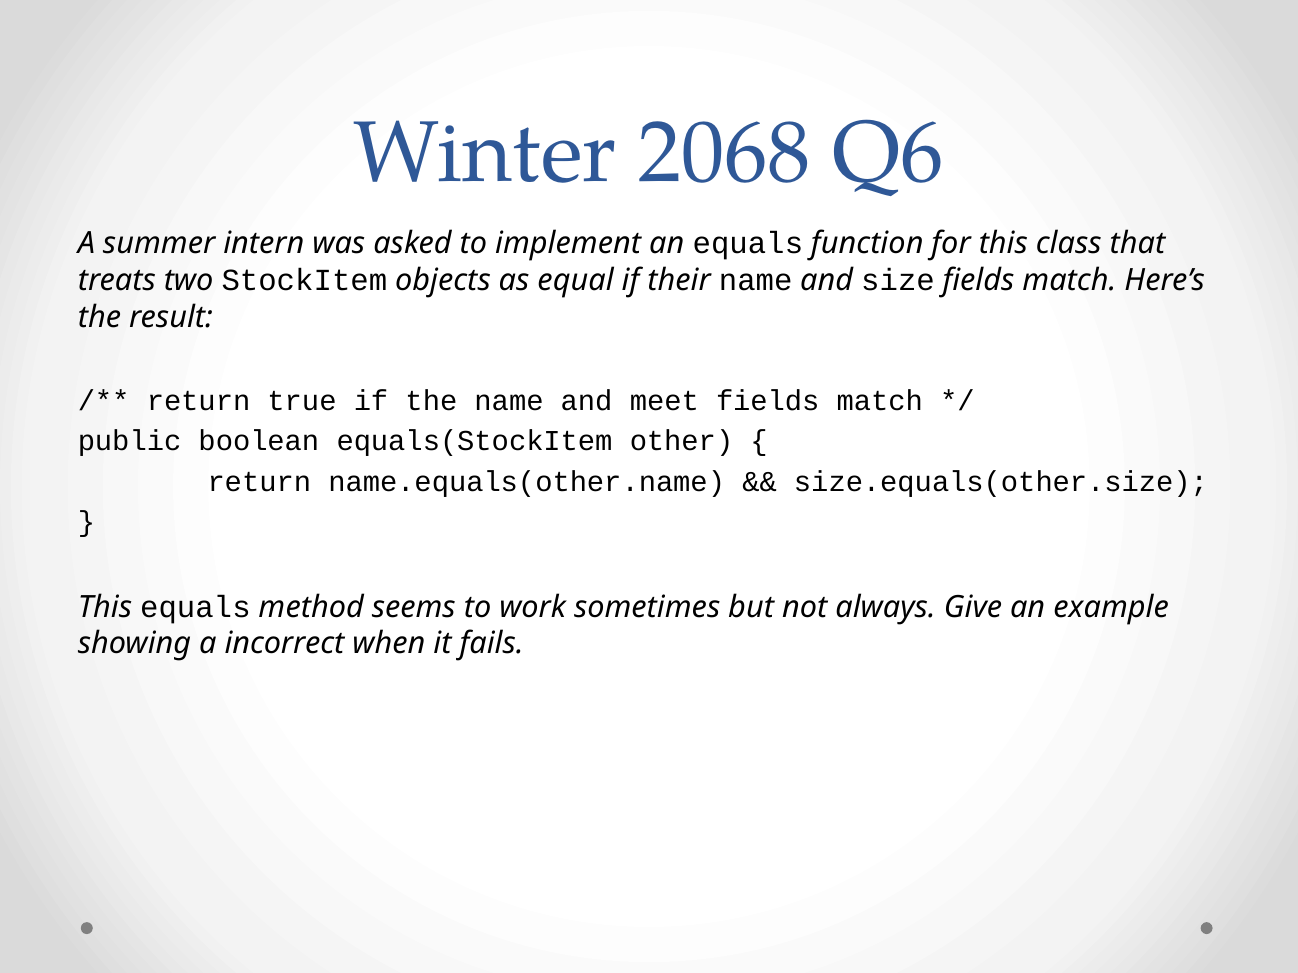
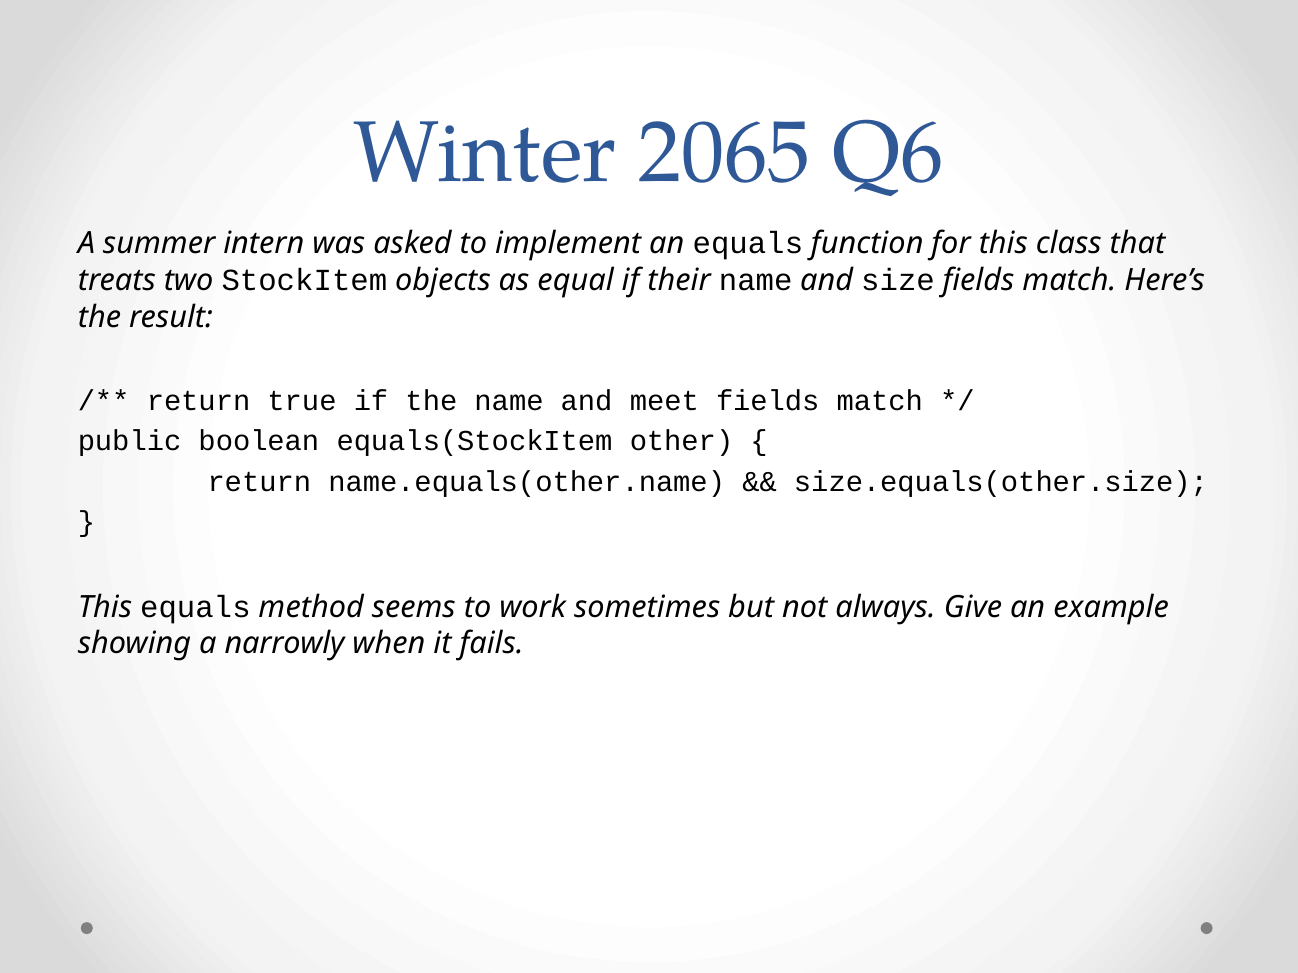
2068: 2068 -> 2065 (725, 153)
incorrect: incorrect -> narrowly (285, 644)
